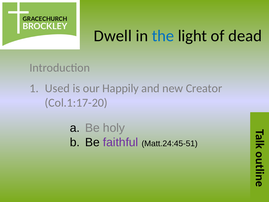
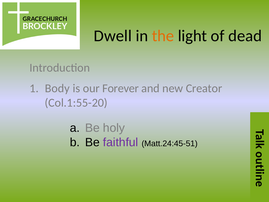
the colour: blue -> orange (163, 36)
Used: Used -> Body (57, 88)
Happily: Happily -> Forever (121, 88)
Col.1:17-20: Col.1:17-20 -> Col.1:55-20 (76, 103)
